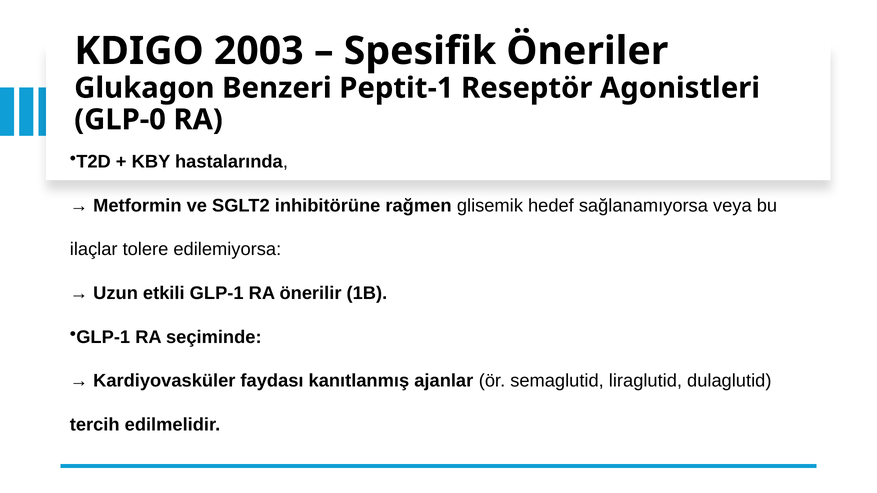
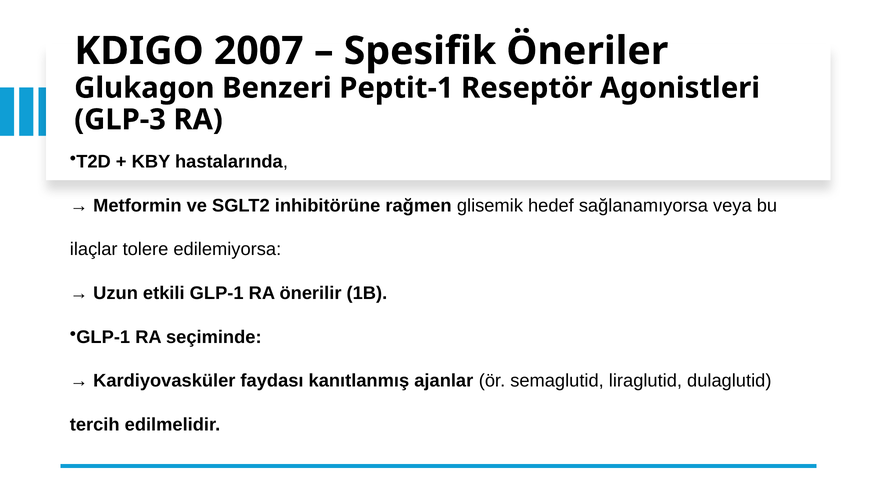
2003: 2003 -> 2007 (259, 51)
GLP-0: GLP-0 -> GLP-3 (120, 120)
